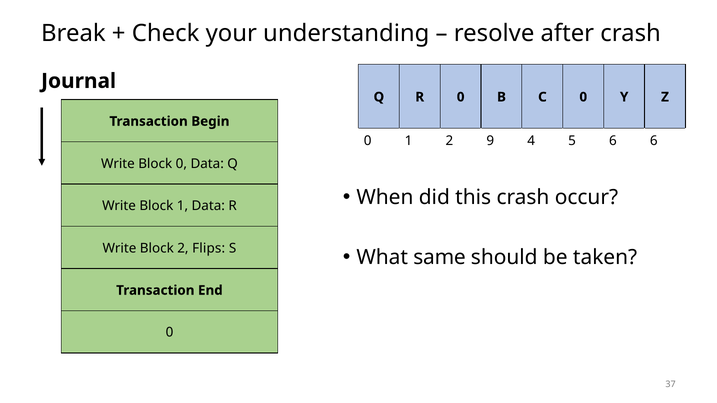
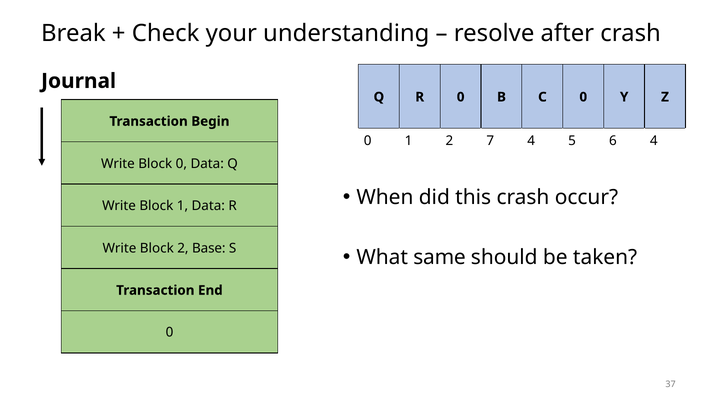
9: 9 -> 7 (490, 141)
6 6: 6 -> 4 (654, 141)
Flips: Flips -> Base (209, 248)
